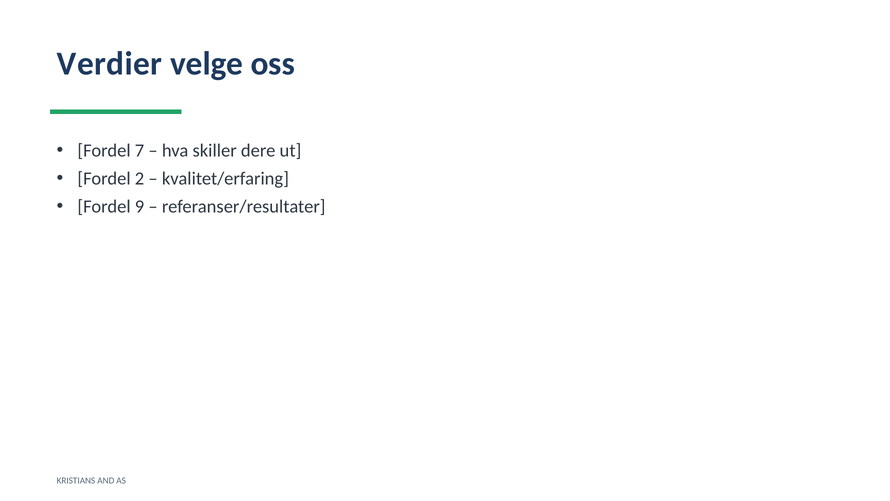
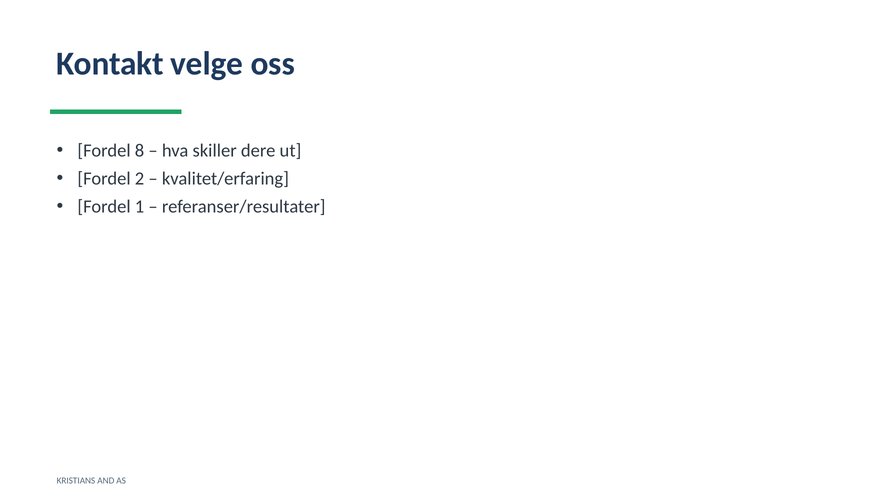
Verdier: Verdier -> Kontakt (110, 64)
7: 7 -> 8 (140, 151)
9: 9 -> 1 (140, 206)
